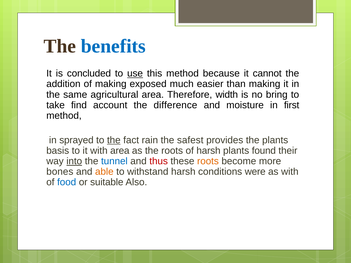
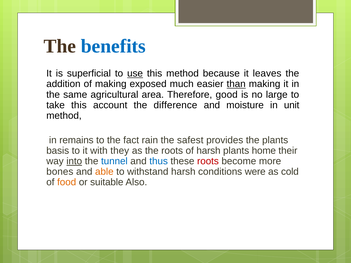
concluded: concluded -> superficial (89, 74)
cannot: cannot -> leaves (267, 74)
than underline: none -> present (236, 84)
width: width -> good (227, 95)
bring: bring -> large (277, 95)
take find: find -> this (79, 105)
first: first -> unit (292, 105)
sprayed: sprayed -> remains (76, 140)
the underline: present -> none (114, 140)
with area: area -> they (120, 151)
found: found -> home (264, 151)
thus colour: red -> blue (159, 161)
roots colour: orange -> red (208, 161)
as with: with -> cold (290, 172)
food colour: blue -> orange (67, 182)
